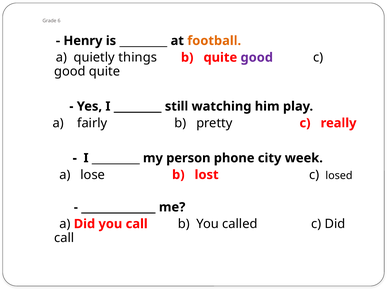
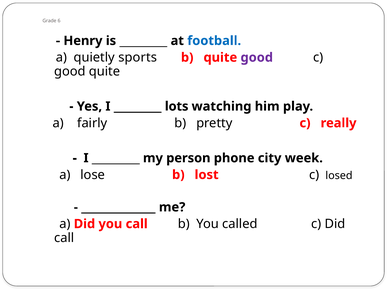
football colour: orange -> blue (214, 41)
things: things -> sports (138, 58)
still: still -> lots (177, 106)
